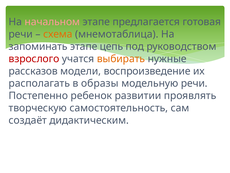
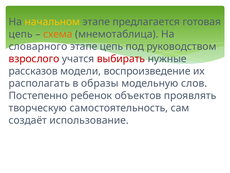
начальном colour: pink -> yellow (52, 22)
речи: речи -> цепь (21, 34)
запоминать: запоминать -> словарного (38, 46)
выбирать colour: orange -> red (121, 59)
модельную речи: речи -> слов (194, 83)
развитии: развитии -> объектов (138, 95)
дидактическим: дидактическим -> использование (89, 120)
